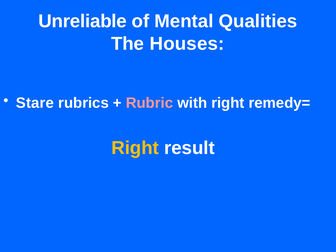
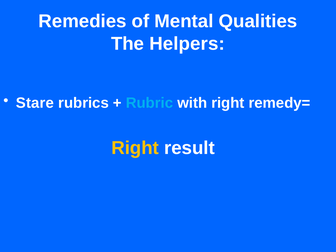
Unreliable: Unreliable -> Remedies (83, 21)
Houses: Houses -> Helpers (187, 44)
Rubric colour: pink -> light blue (149, 103)
